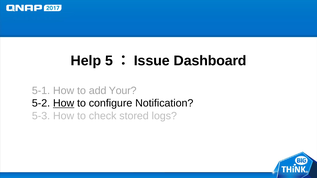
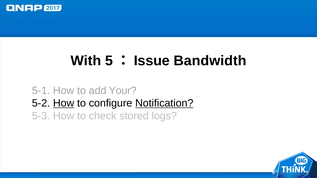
Help: Help -> With (86, 61)
Dashboard: Dashboard -> Bandwidth (210, 61)
Notification underline: none -> present (164, 103)
